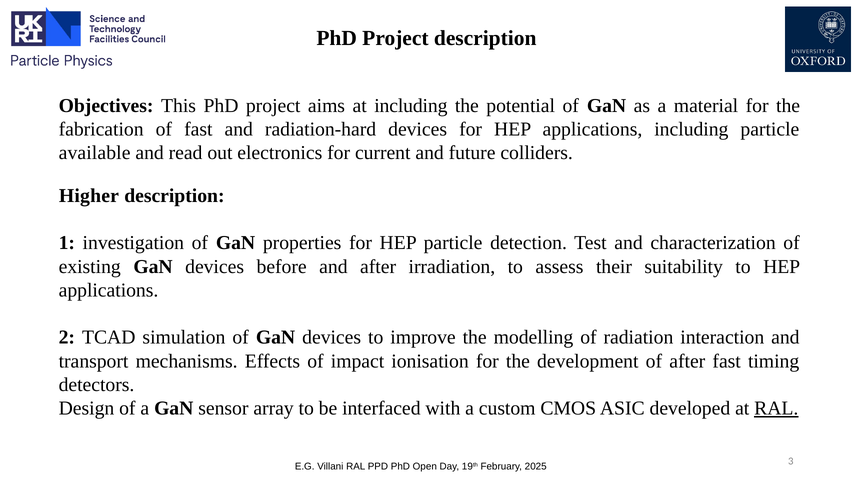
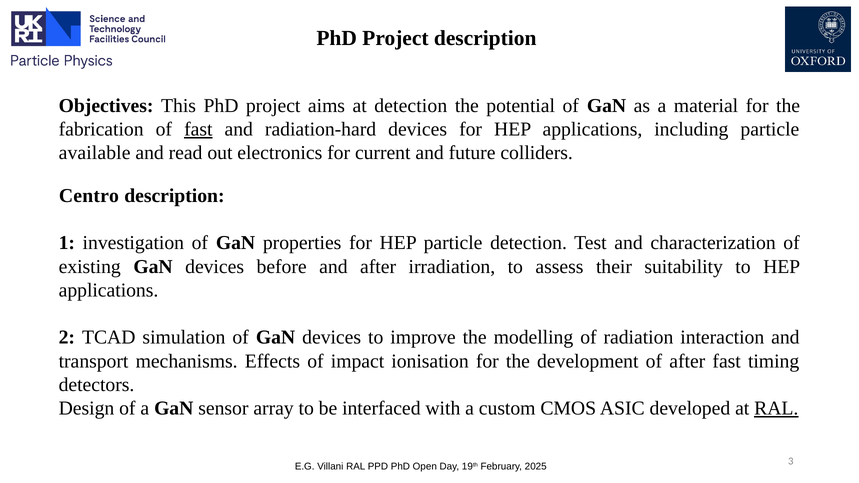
at including: including -> detection (411, 106)
fast underline: none -> present (198, 129)
Higher: Higher -> Centro (89, 196)
